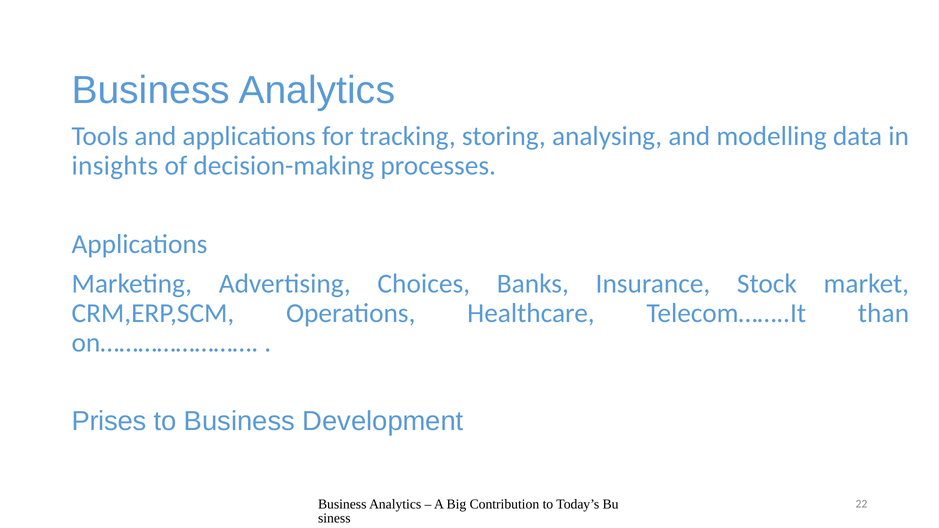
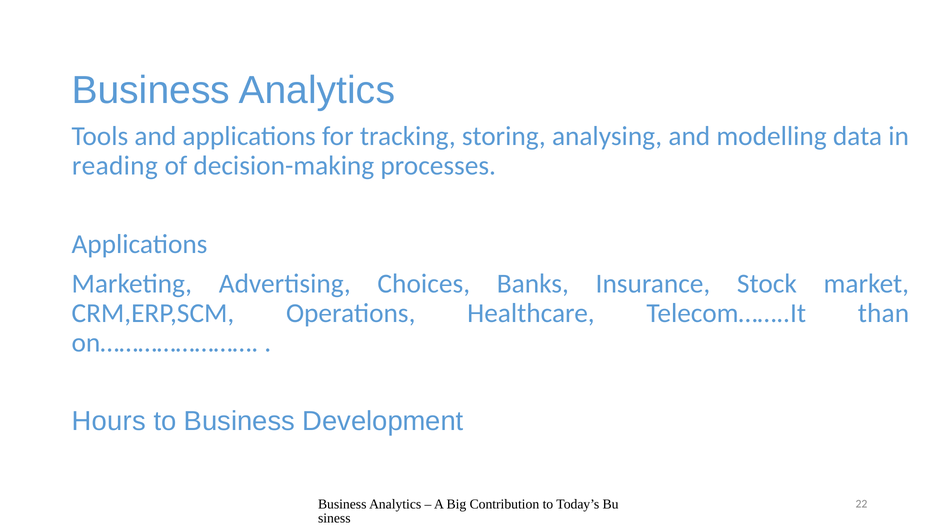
insights: insights -> reading (115, 166)
Prises: Prises -> Hours (109, 421)
